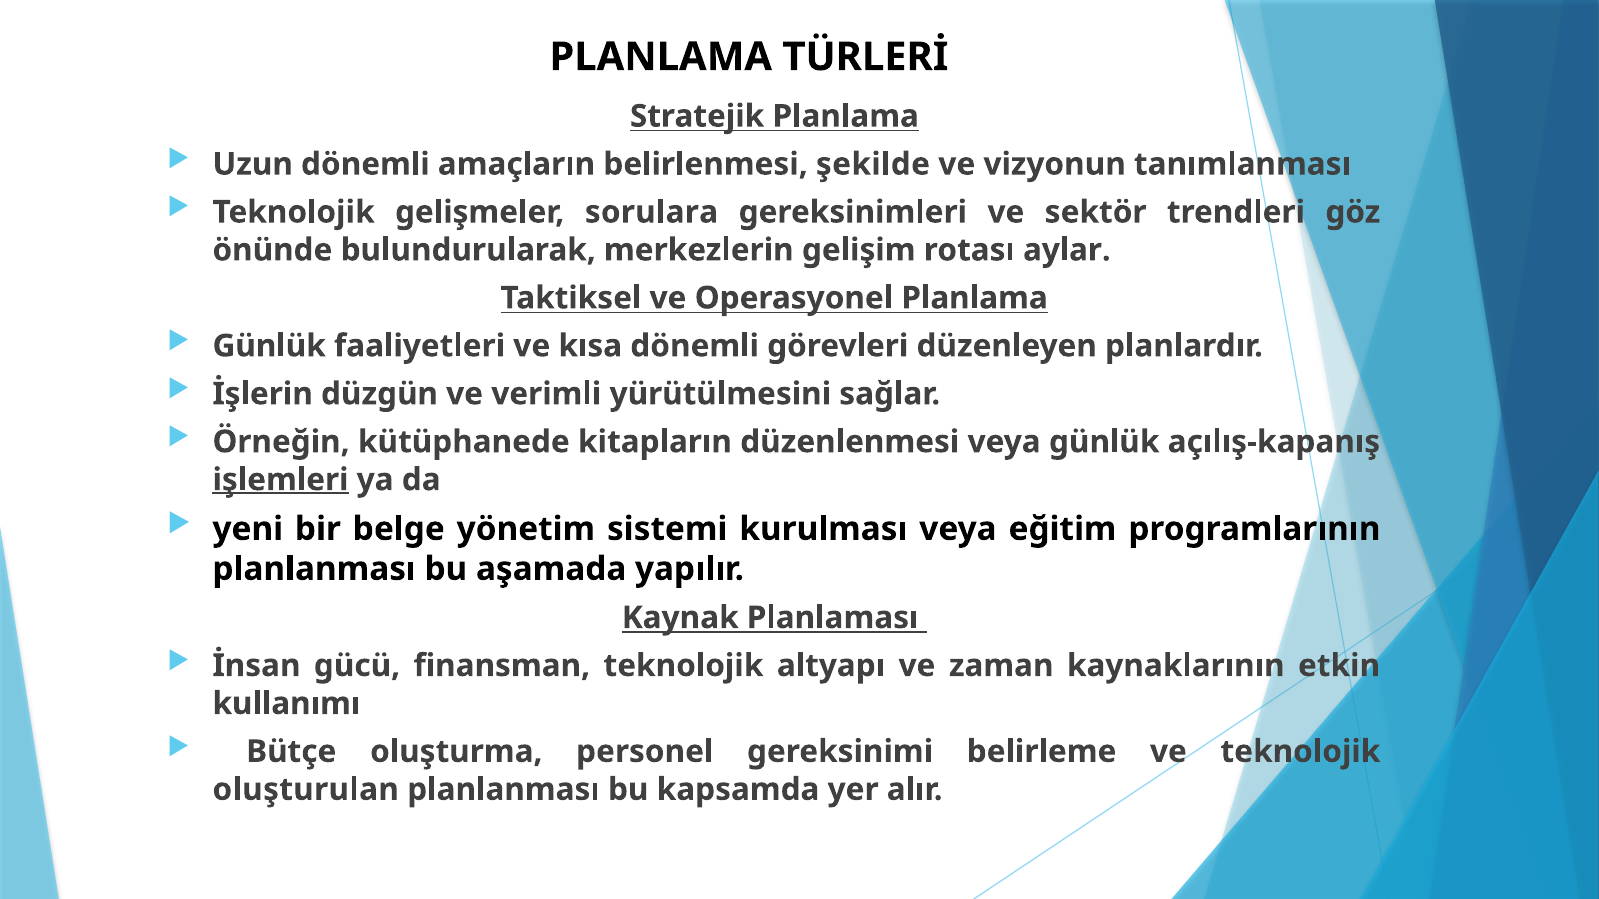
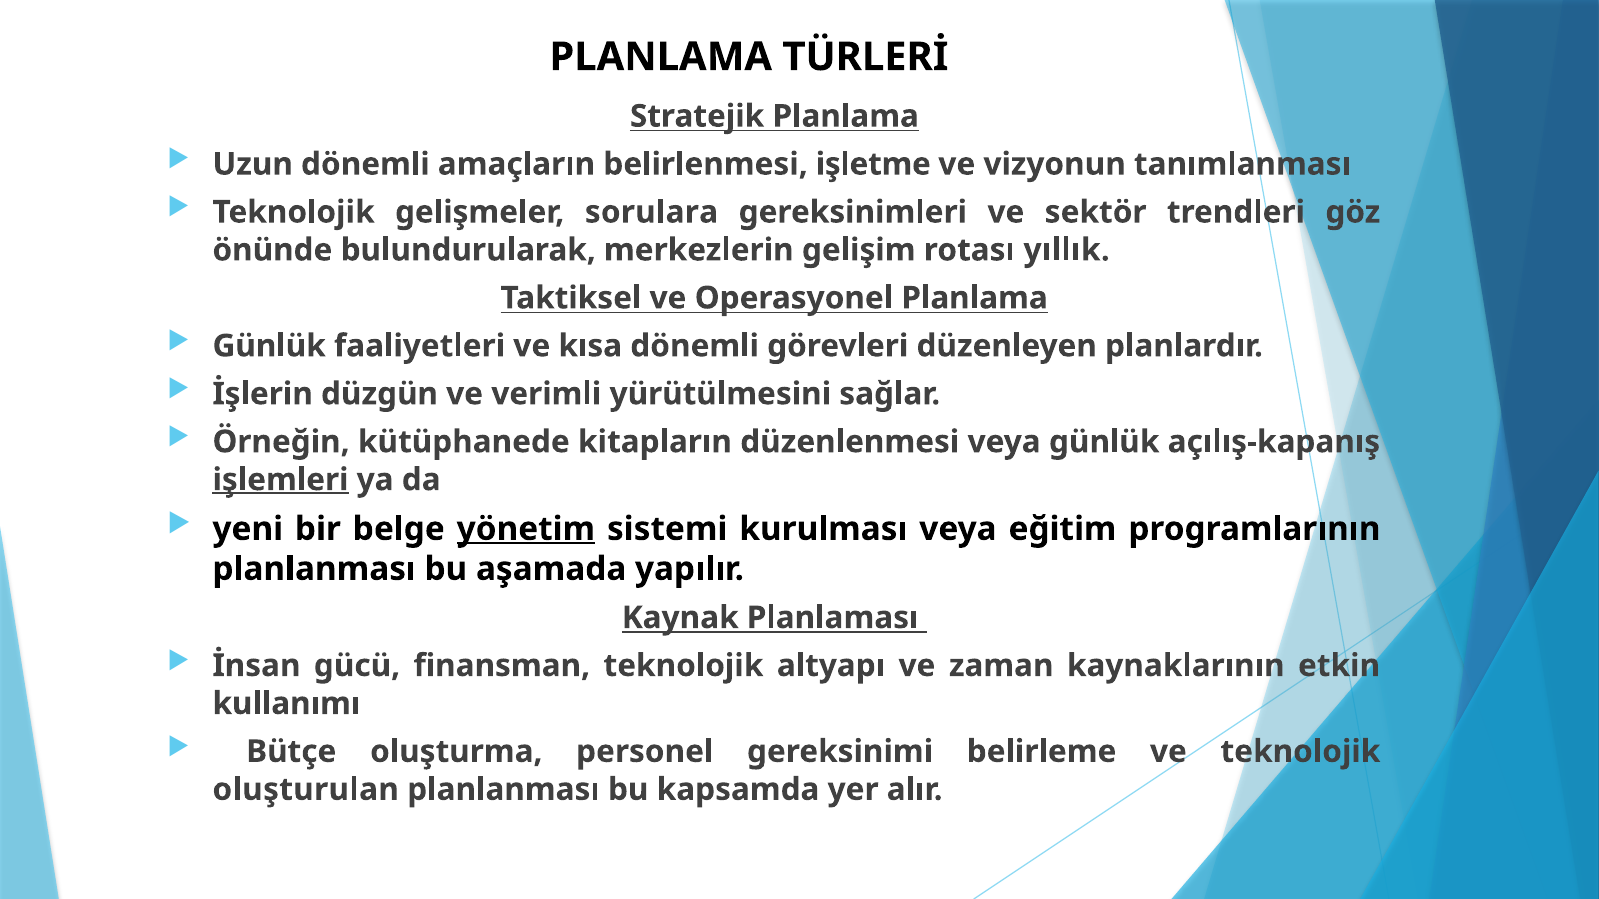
şekilde: şekilde -> işletme (873, 164)
aylar: aylar -> yıllık (1067, 250)
yönetim underline: none -> present (526, 529)
